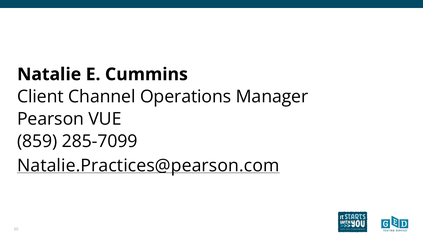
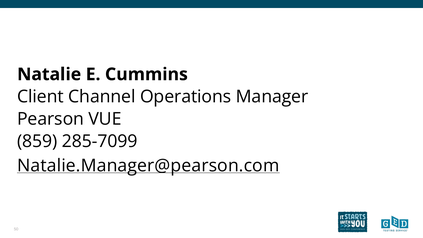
Natalie.Practices@pearson.com: Natalie.Practices@pearson.com -> Natalie.Manager@pearson.com (148, 166)
